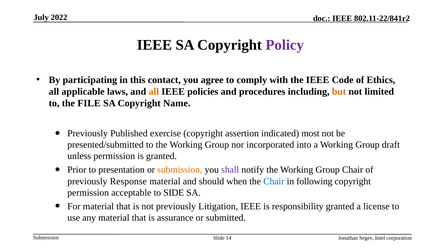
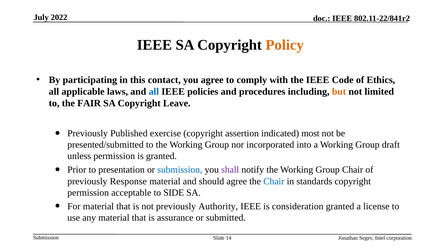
Policy colour: purple -> orange (285, 45)
all colour: orange -> blue (154, 92)
FILE: FILE -> FAIR (89, 103)
Name: Name -> Leave (177, 103)
submission colour: orange -> blue (180, 170)
should when: when -> agree (237, 181)
following: following -> standards (314, 181)
Litigation: Litigation -> Authority (218, 206)
responsibility: responsibility -> consideration (298, 206)
